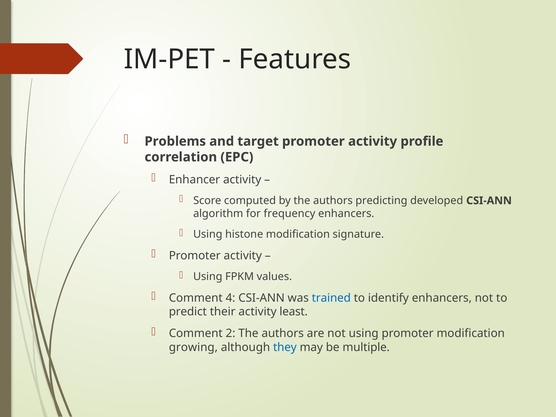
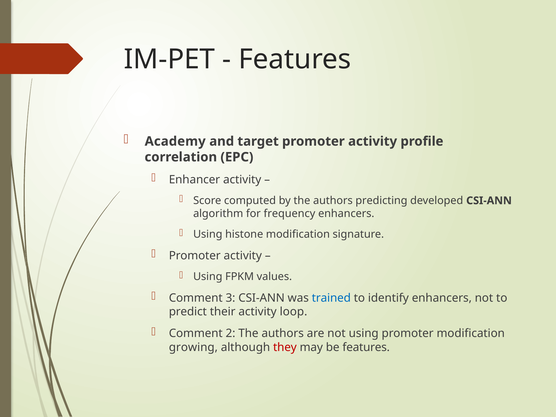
Problems: Problems -> Academy (175, 141)
4: 4 -> 3 (230, 298)
least: least -> loop (293, 312)
they colour: blue -> red (285, 347)
be multiple: multiple -> features (366, 347)
